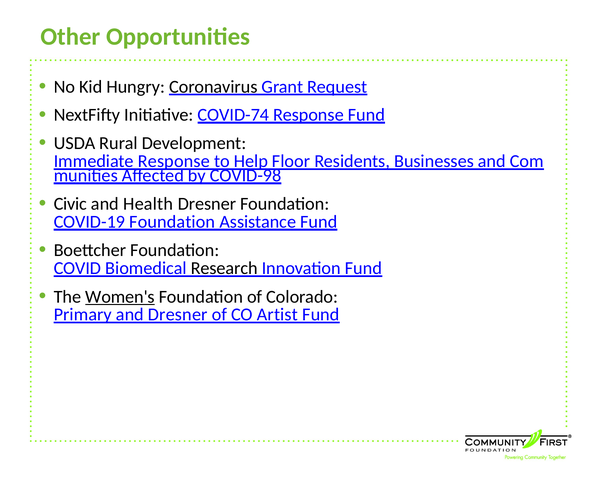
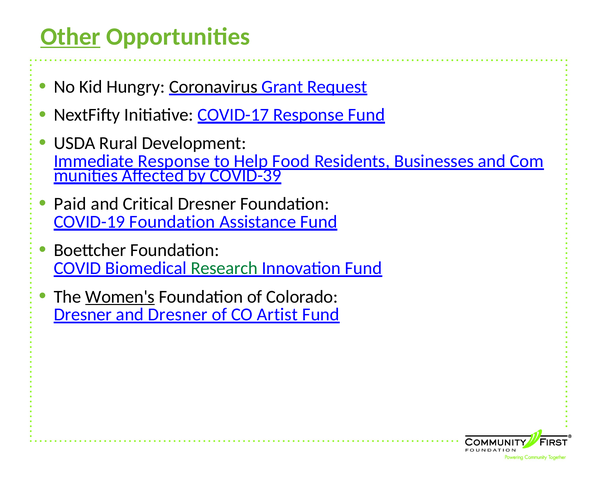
Other underline: none -> present (70, 37)
COVID-74: COVID-74 -> COVID-17 (233, 115)
Floor: Floor -> Food (291, 161)
COVID-98: COVID-98 -> COVID-39 (246, 176)
Civic: Civic -> Paid (70, 204)
Health: Health -> Critical (148, 204)
Research colour: black -> green (224, 269)
Primary: Primary -> Dresner (83, 315)
